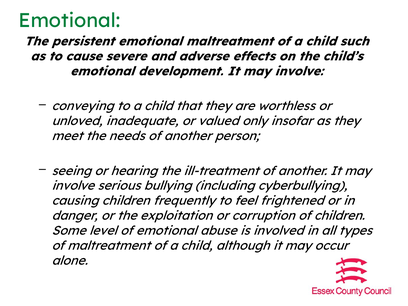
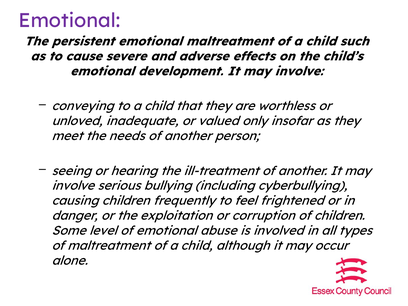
Emotional colour: green -> purple (69, 21)
